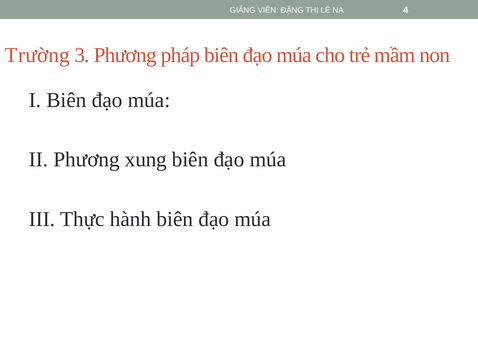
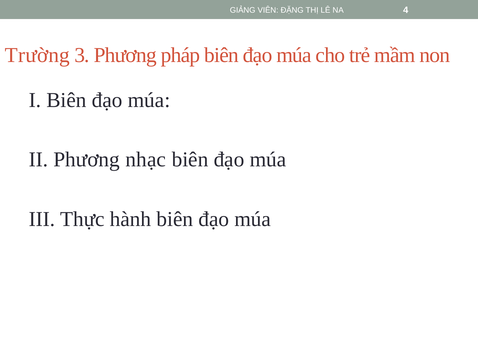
xung: xung -> nhạc (146, 160)
